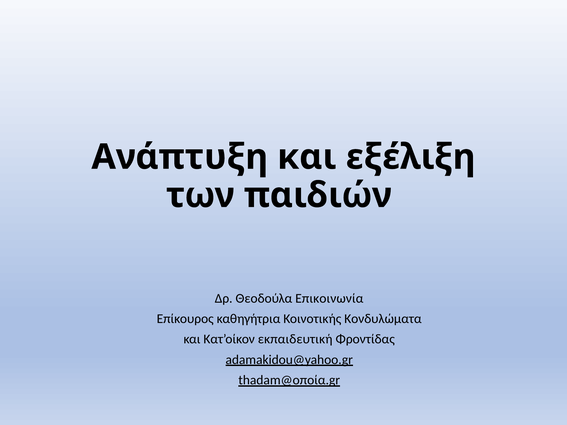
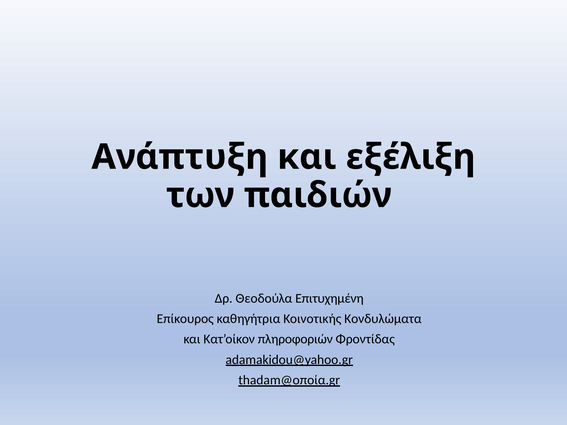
Επικοινωνία: Επικοινωνία -> Επιτυχημένη (329, 299)
εκπαιδευτική: εκπαιδευτική -> πληροφοριών (295, 339)
